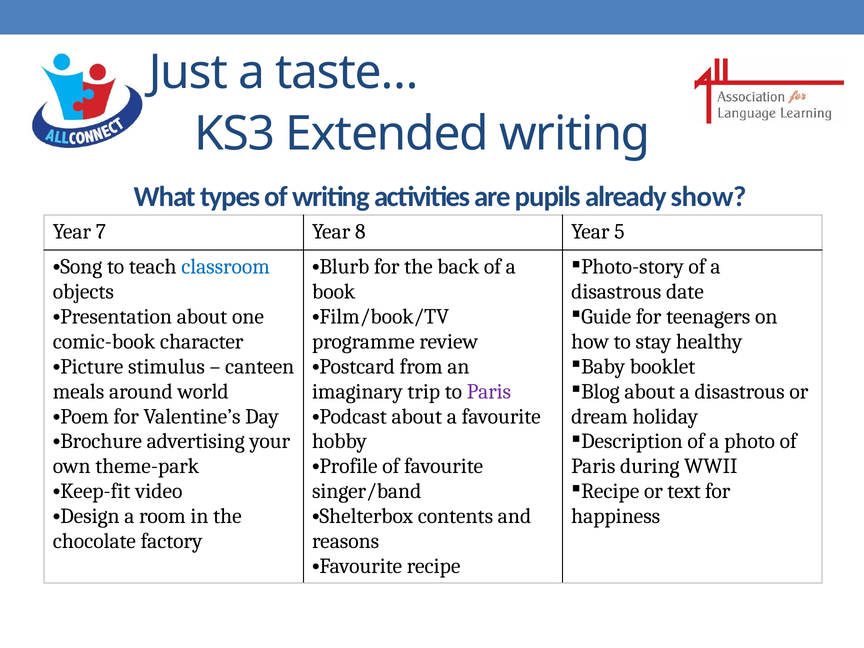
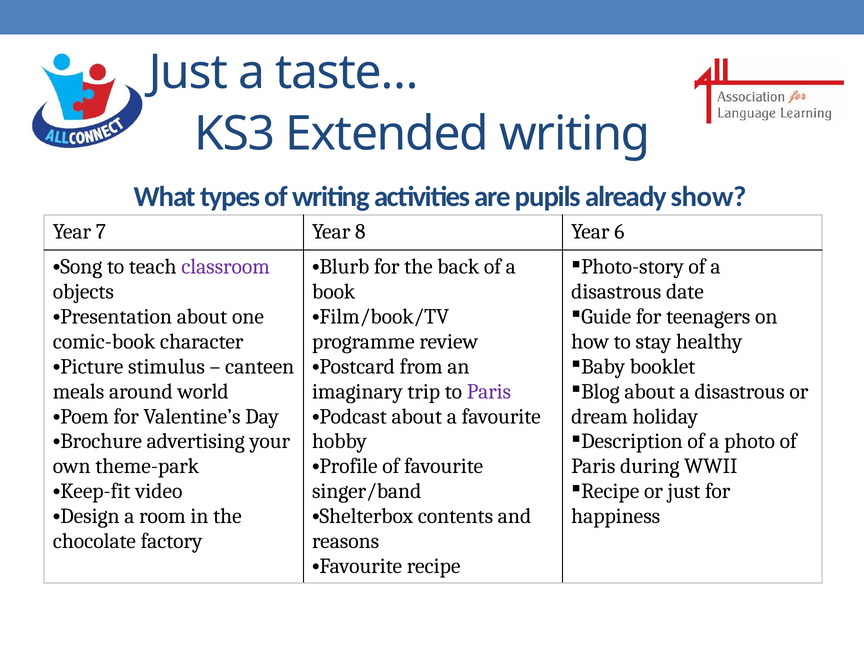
5: 5 -> 6 (619, 232)
classroom colour: blue -> purple (226, 267)
or text: text -> just (684, 491)
